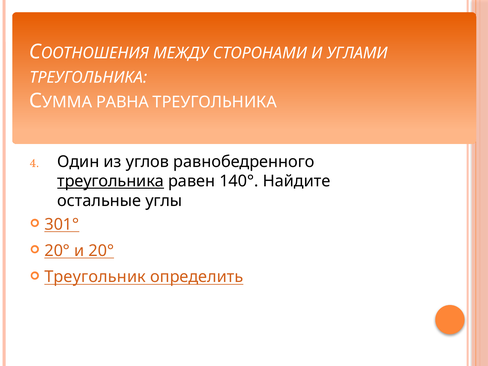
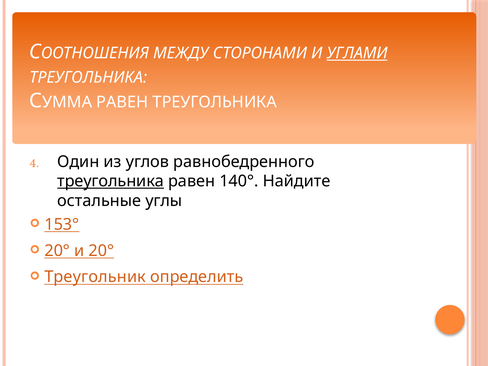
УГЛАМИ underline: none -> present (357, 53)
РАВНА: РАВНА -> РАВЕН (122, 102)
301°: 301° -> 153° (62, 224)
